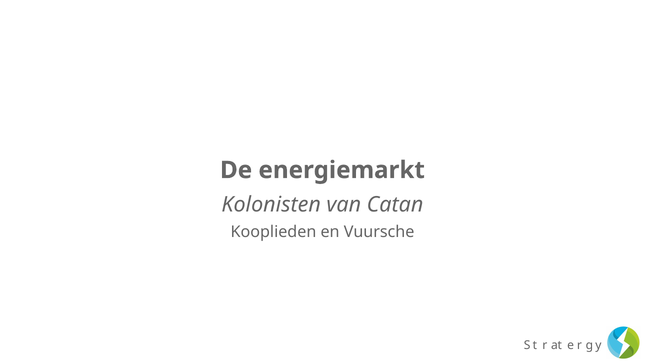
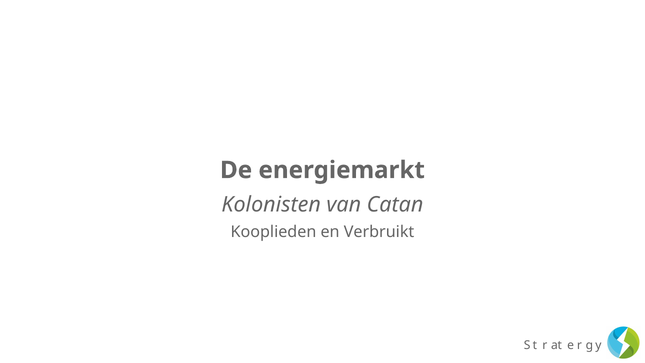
Vuursche: Vuursche -> Verbruikt (379, 232)
